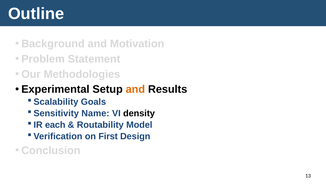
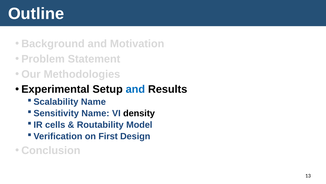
and colour: orange -> blue (135, 89)
Goals: Goals -> Name (93, 102)
each: each -> cells (55, 124)
